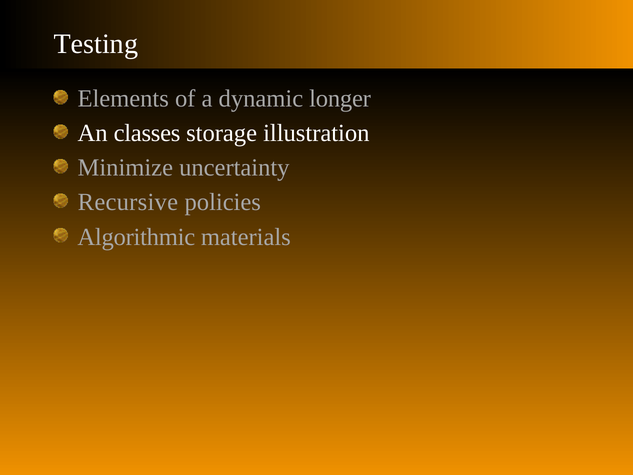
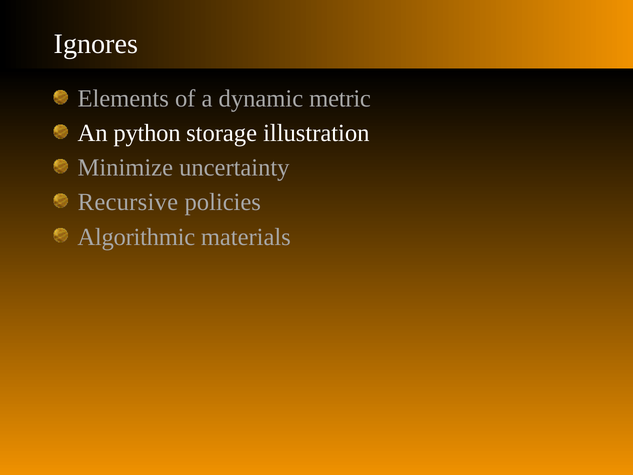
Testing: Testing -> Ignores (96, 44)
longer: longer -> metric (340, 99)
classes: classes -> python (147, 133)
